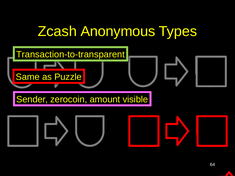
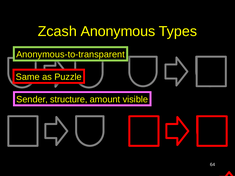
Transaction-to-transparent: Transaction-to-transparent -> Anonymous-to-transparent (70, 55)
zerocoin: zerocoin -> structure (69, 100)
